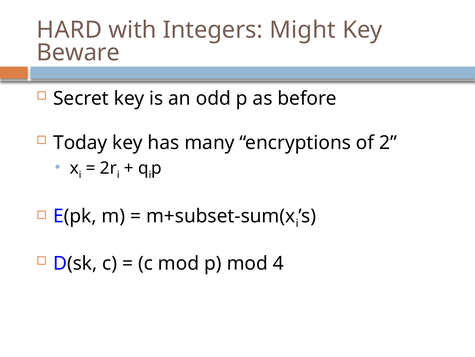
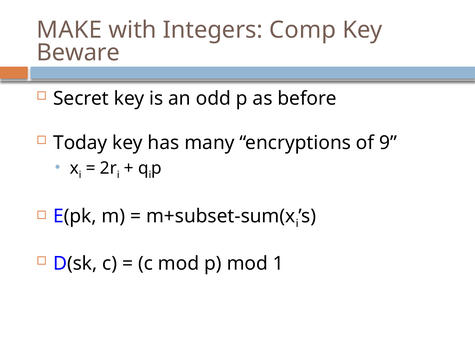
HARD: HARD -> MAKE (69, 30)
Might: Might -> Comp (303, 30)
2: 2 -> 9 (388, 142)
4: 4 -> 1 (278, 263)
